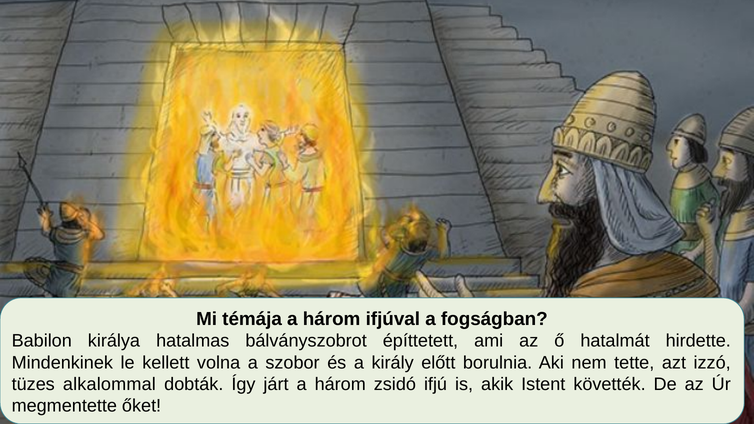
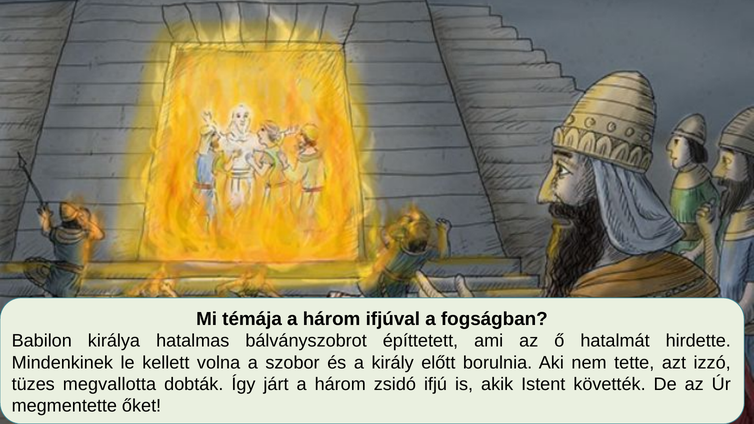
alkalommal: alkalommal -> megvallotta (109, 384)
